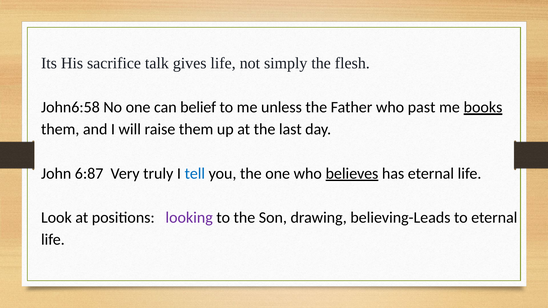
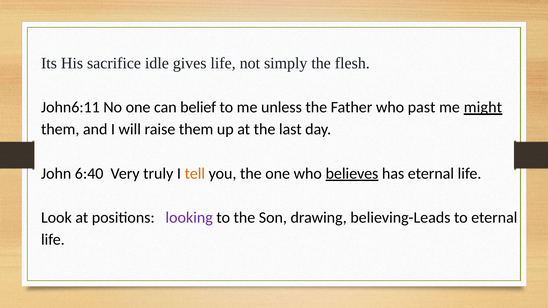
talk: talk -> idle (157, 63)
John6:58: John6:58 -> John6:11 (70, 107)
books: books -> might (483, 107)
6:87: 6:87 -> 6:40 (89, 174)
tell colour: blue -> orange (195, 174)
